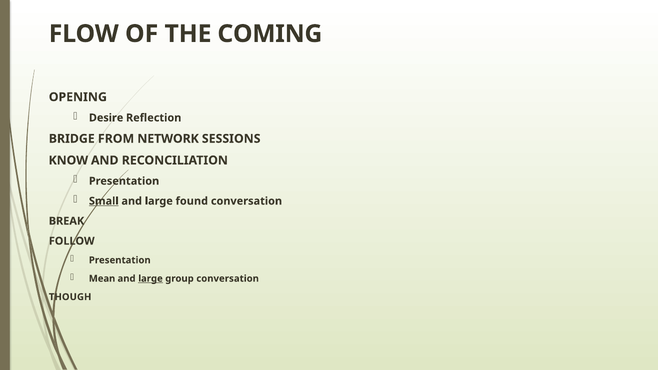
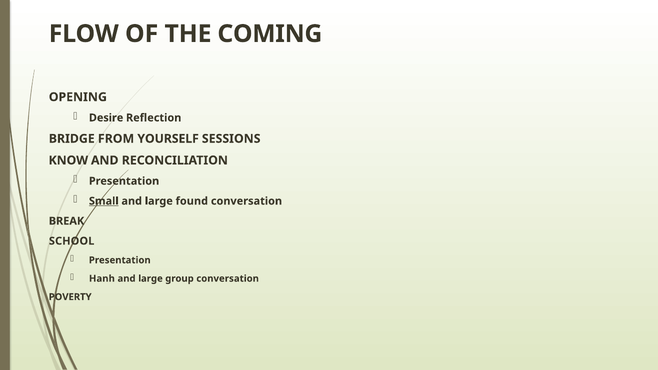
NETWORK: NETWORK -> YOURSELF (168, 139)
FOLLOW: FOLLOW -> SCHOOL (72, 241)
Mean: Mean -> Hanh (102, 279)
large underline: present -> none (150, 279)
THOUGH: THOUGH -> POVERTY (70, 297)
